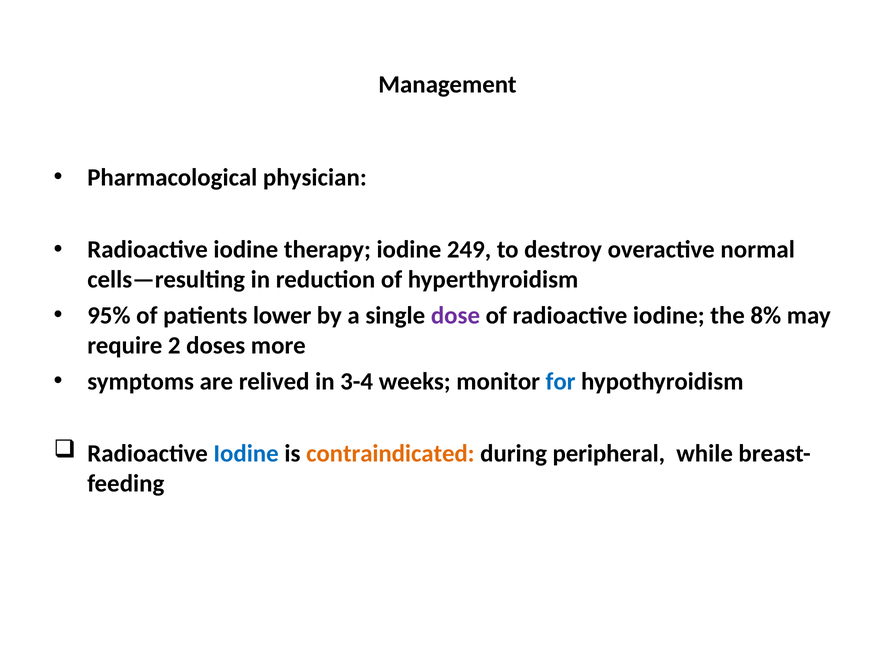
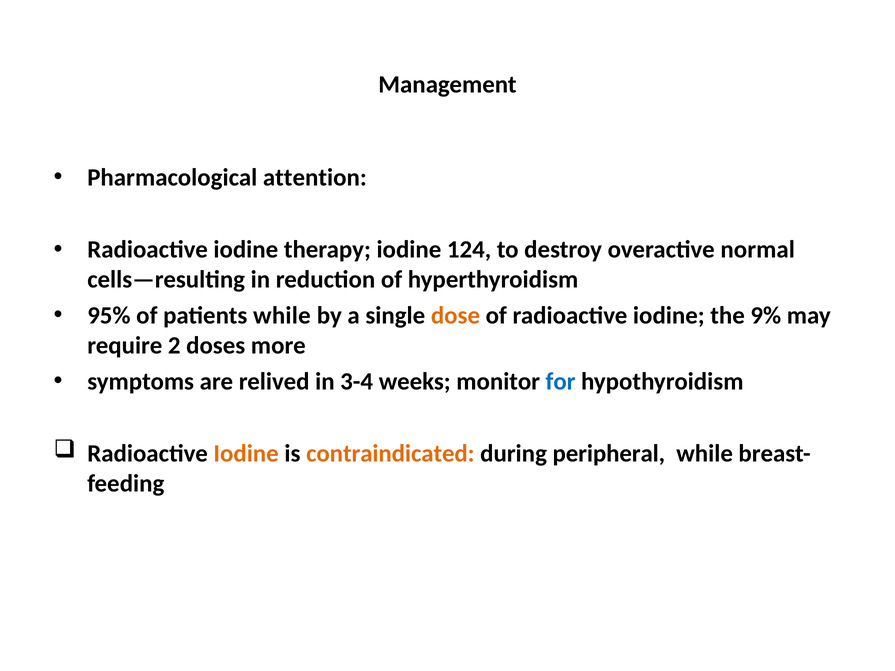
physician: physician -> attention (315, 178)
249: 249 -> 124 (469, 250)
patients lower: lower -> while (282, 316)
dose colour: purple -> orange (455, 316)
8%: 8% -> 9% (766, 316)
Iodine colour: blue -> orange (246, 454)
